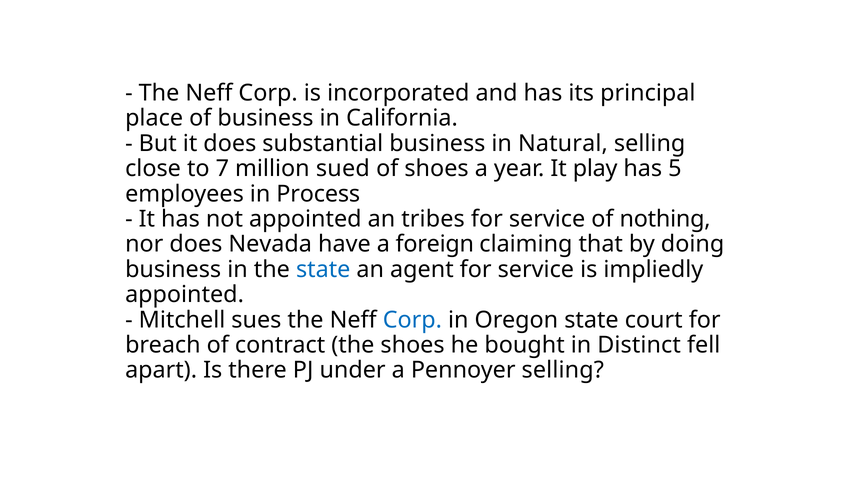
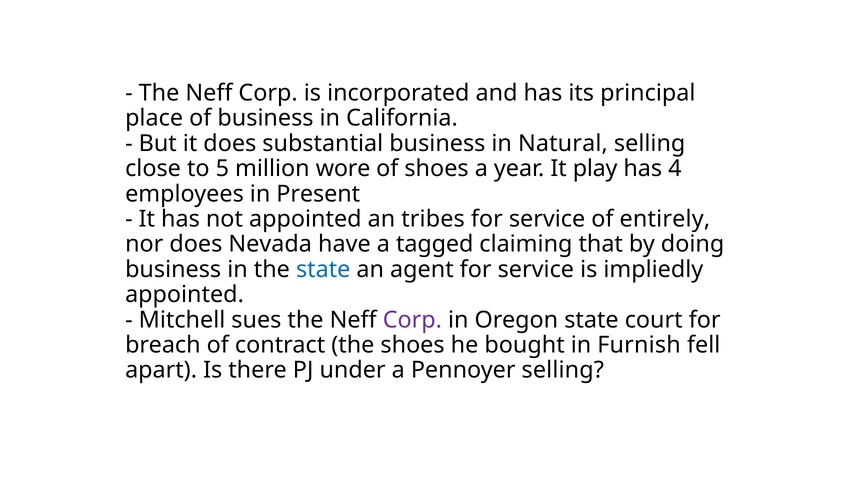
7: 7 -> 5 (222, 169)
sued: sued -> wore (343, 169)
5: 5 -> 4 (675, 169)
Process: Process -> Present (318, 194)
nothing: nothing -> entirely (665, 219)
foreign: foreign -> tagged (435, 244)
Corp colour: blue -> purple (412, 320)
Distinct: Distinct -> Furnish (639, 345)
